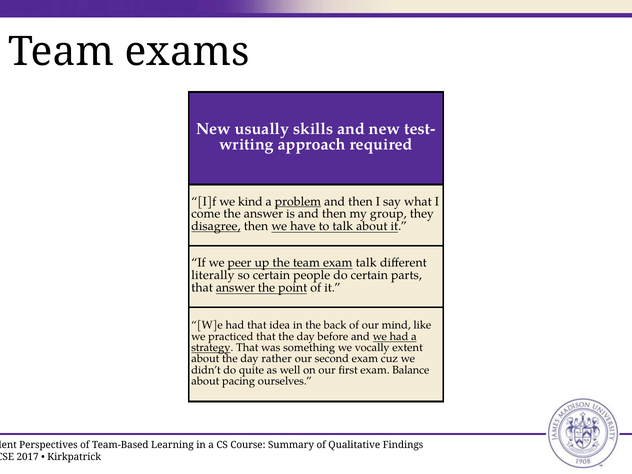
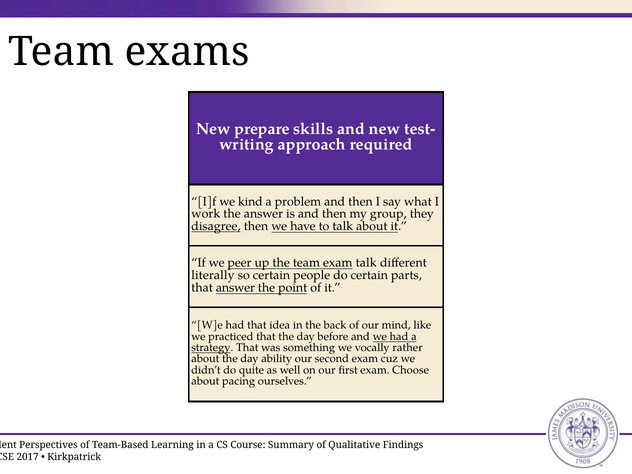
usually: usually -> prepare (262, 129)
problem underline: present -> none (298, 201)
come: come -> work (206, 214)
extent: extent -> rather (408, 348)
rather: rather -> ability (277, 359)
Balance: Balance -> Choose (411, 370)
